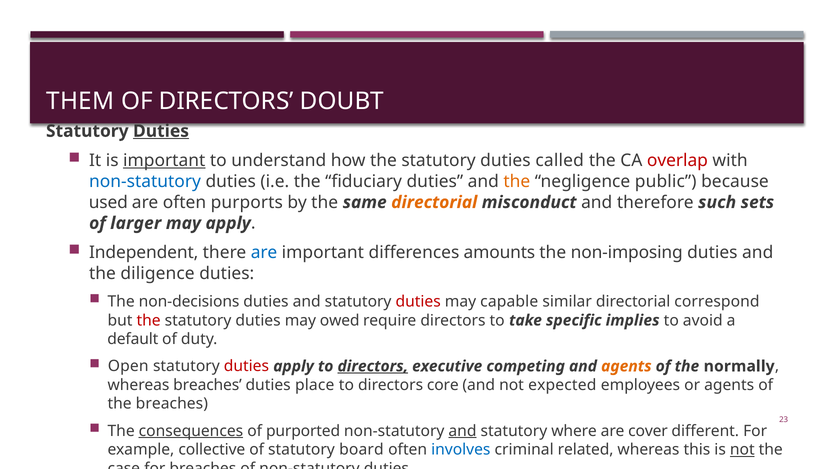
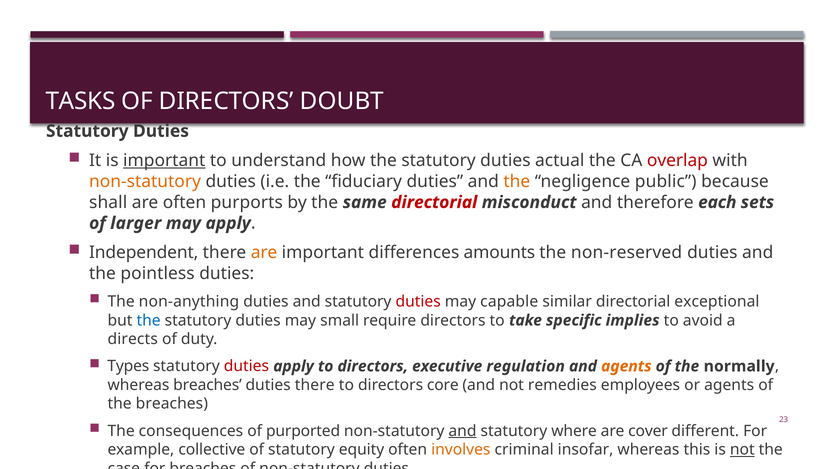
THEM: THEM -> TASKS (80, 101)
Duties underline: present -> none (161, 131)
called: called -> actual (560, 161)
non-statutory colour: blue -> orange (145, 182)
used: used -> shall (108, 202)
directorial colour: orange -> red (434, 202)
such: such -> each (717, 202)
are colour: blue -> orange (264, 253)
non-imposing: non-imposing -> non-reserved (627, 253)
diligence: diligence -> pointless (158, 274)
non-decisions: non-decisions -> non-anything (189, 302)
correspond: correspond -> exceptional (717, 302)
the colour: red -> blue (149, 320)
owed: owed -> small (340, 320)
default: default -> directs (133, 339)
Open: Open -> Types (128, 366)
directors underline: present -> none (373, 366)
competing: competing -> regulation (526, 366)
duties place: place -> there (315, 385)
expected: expected -> remedies (562, 385)
consequences underline: present -> none (191, 431)
board: board -> equity (362, 450)
involves colour: blue -> orange (461, 450)
related: related -> insofar (586, 450)
